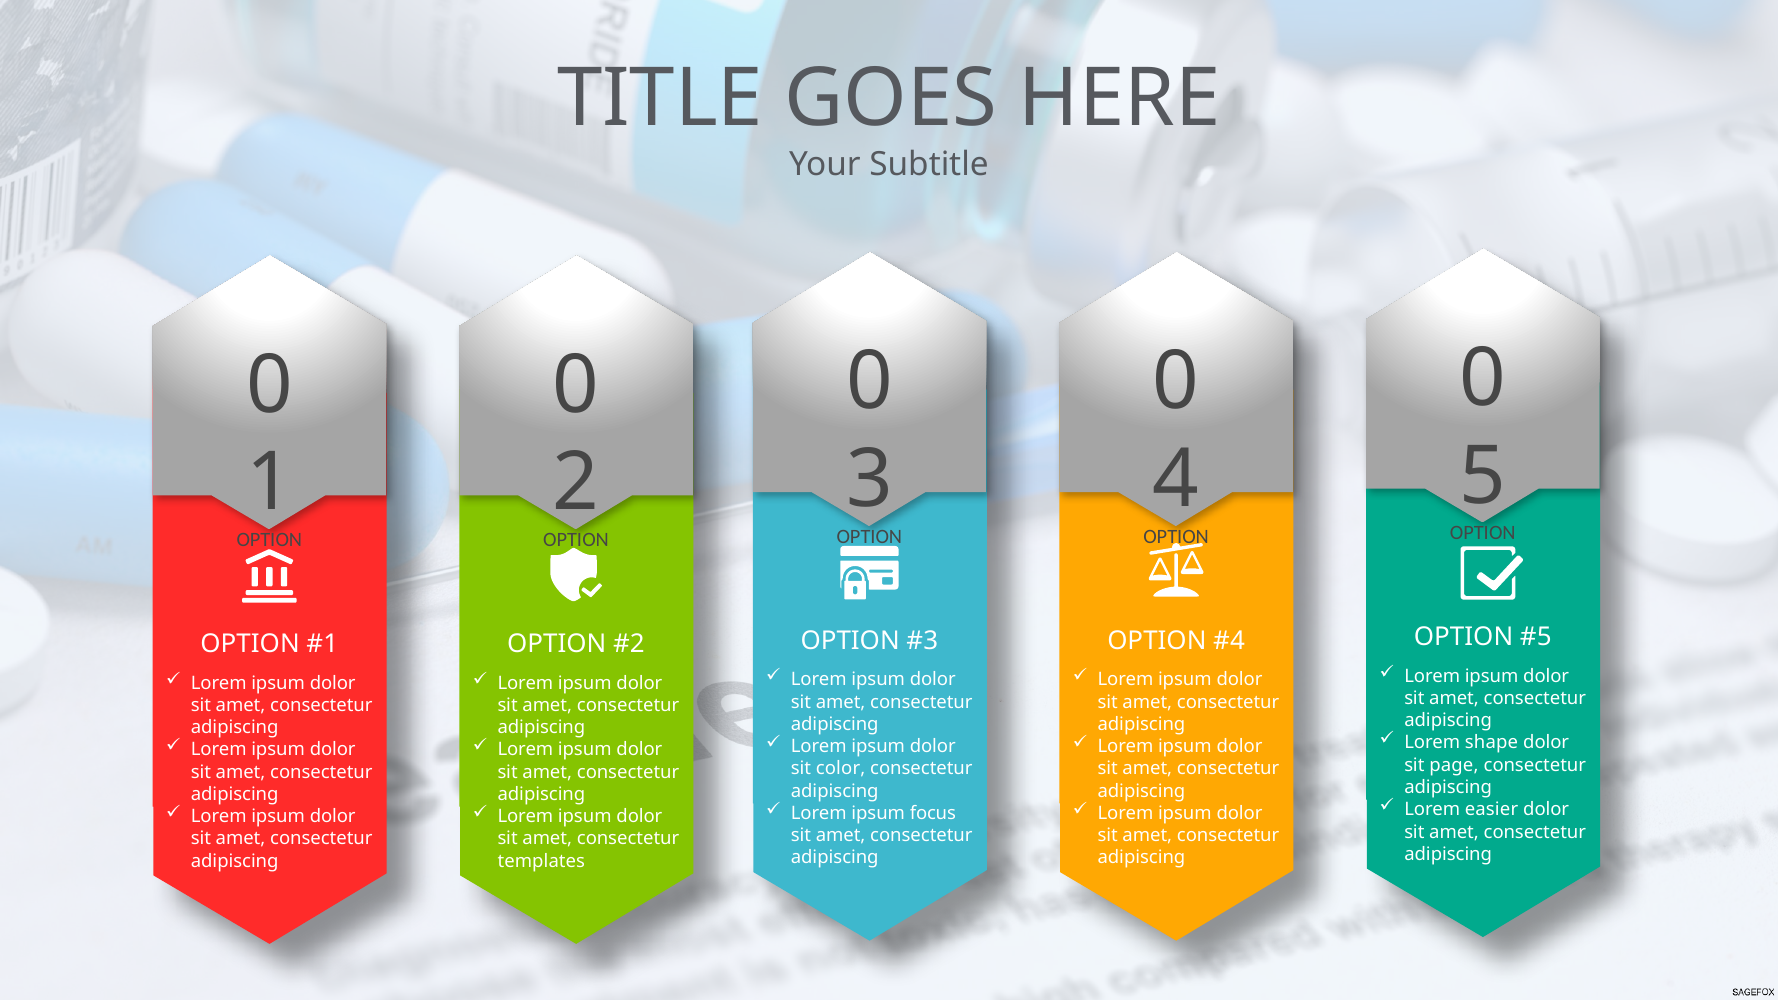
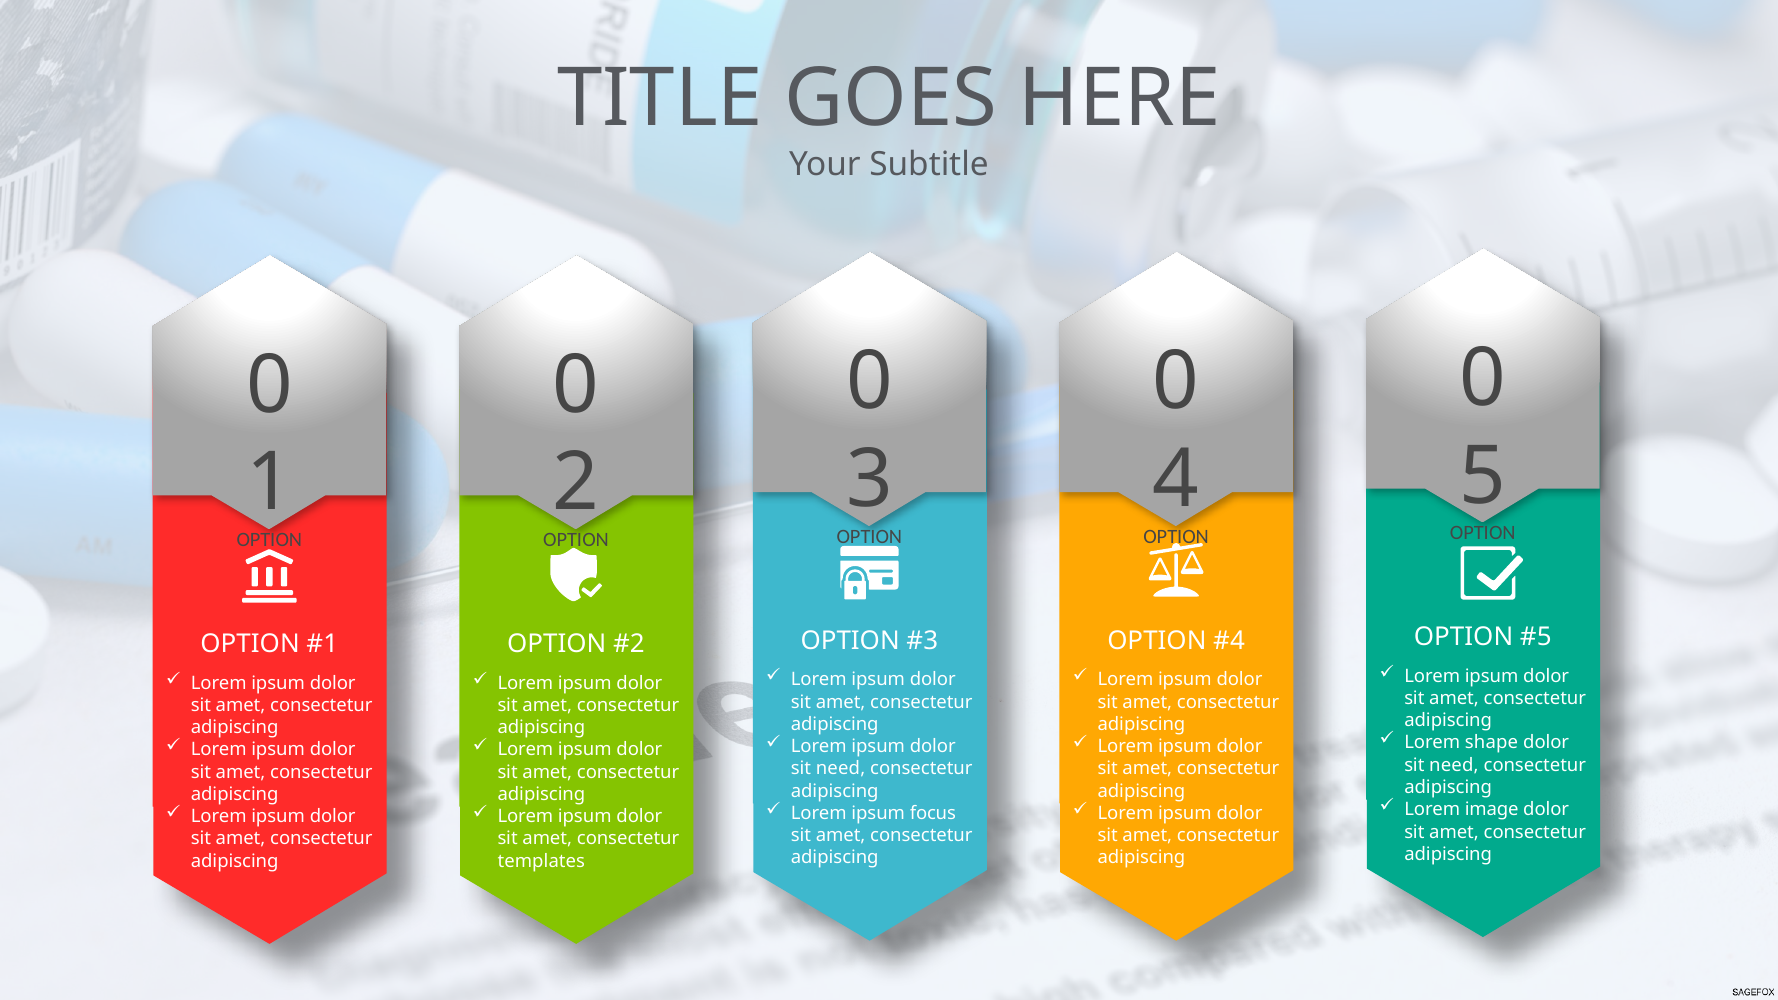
page: page -> need (1454, 765)
color: color -> need (841, 769)
easier: easier -> image (1492, 810)
